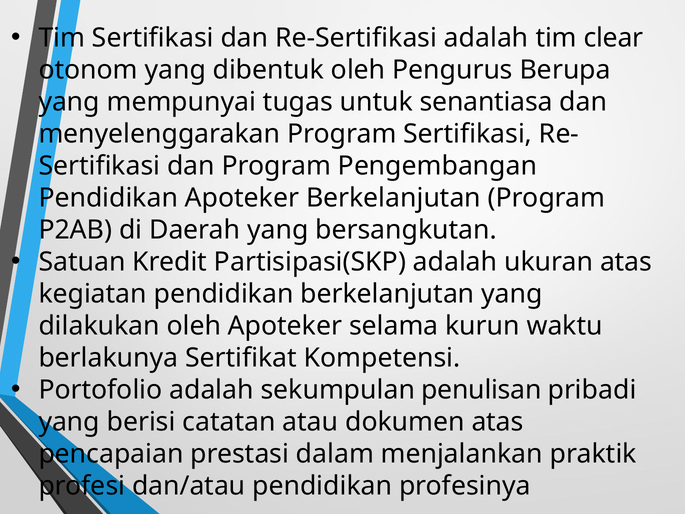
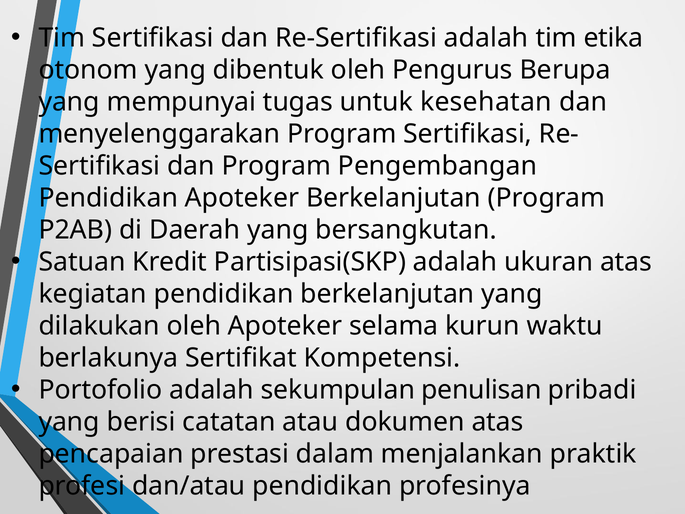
clear: clear -> etika (614, 38)
senantiasa: senantiasa -> kesehatan (486, 102)
